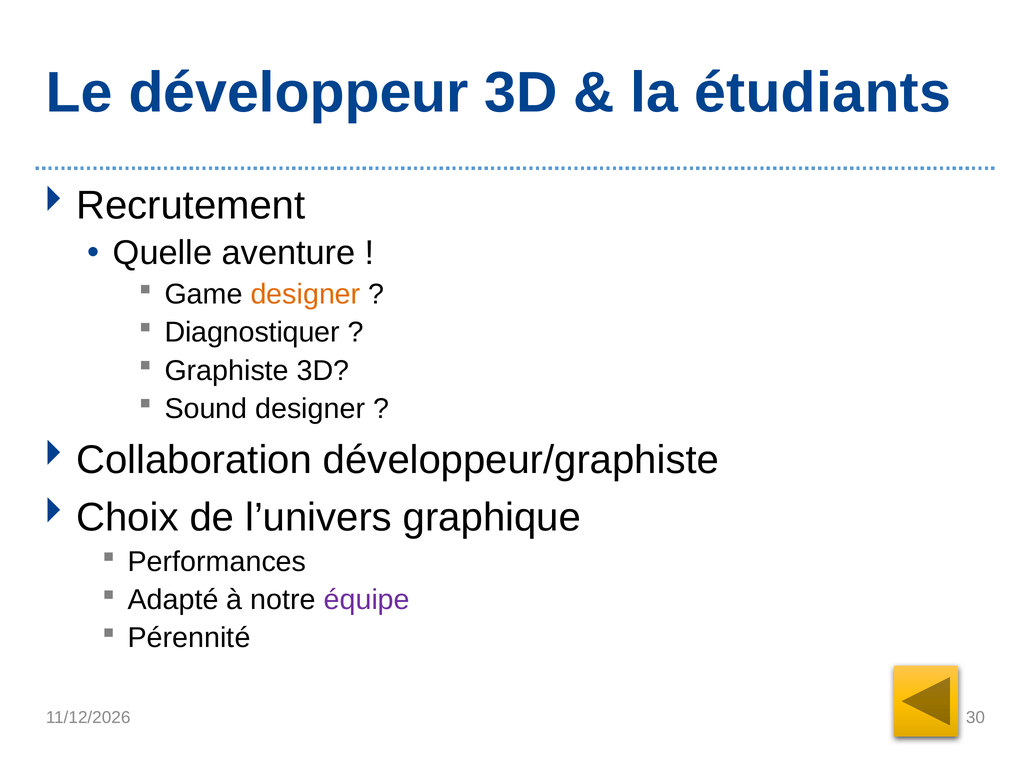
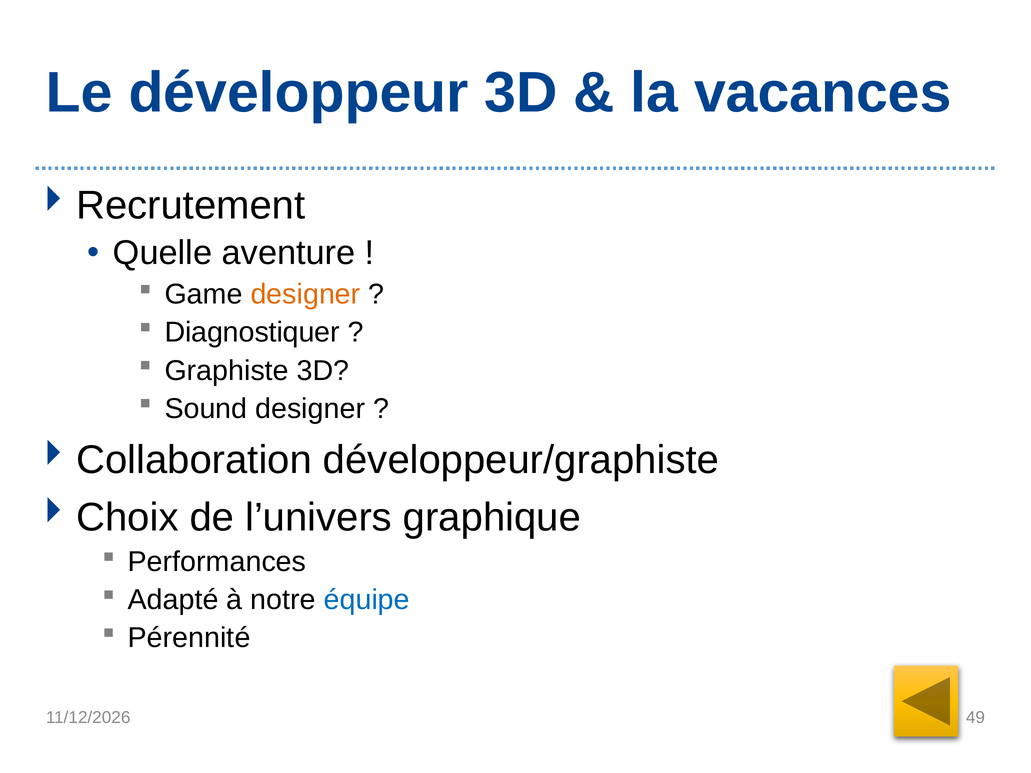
étudiants: étudiants -> vacances (823, 93)
équipe colour: purple -> blue (367, 600)
30: 30 -> 49 (975, 718)
